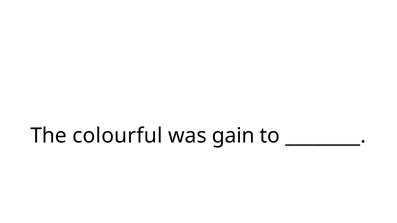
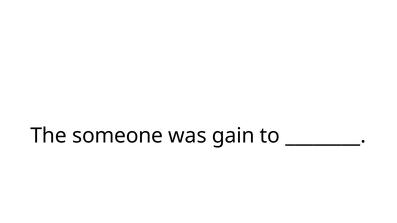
colourful: colourful -> someone (118, 136)
